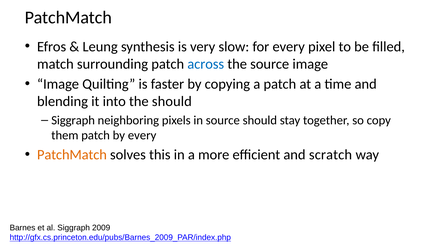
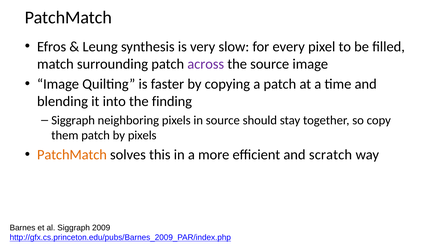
across colour: blue -> purple (206, 64)
the should: should -> finding (172, 101)
by every: every -> pixels (142, 135)
